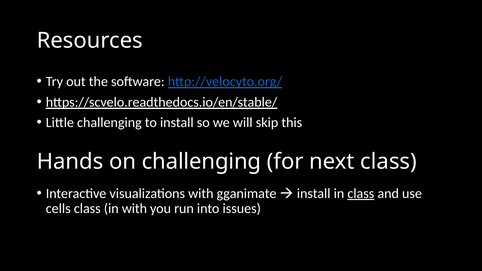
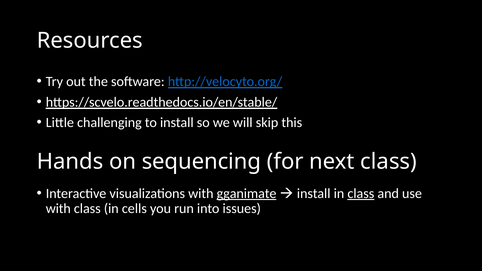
on challenging: challenging -> sequencing (201, 162)
gganimate underline: none -> present (247, 194)
cells: cells -> with (58, 209)
in with: with -> cells (134, 209)
